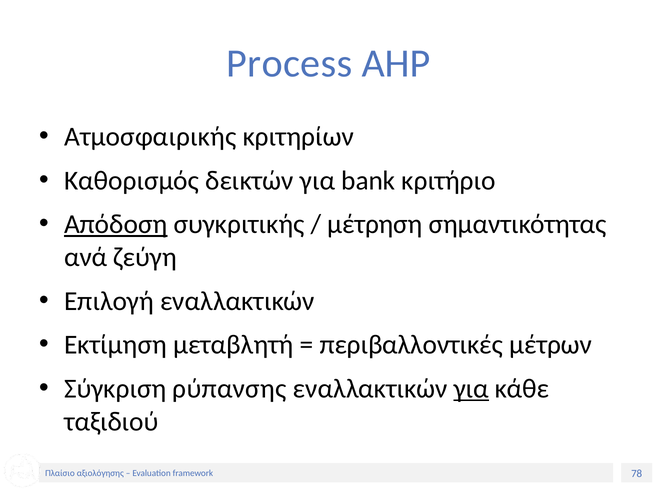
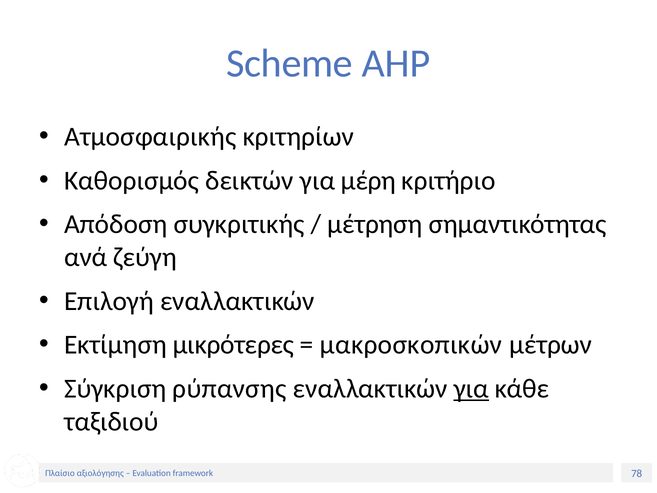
Process: Process -> Scheme (290, 64)
bank: bank -> μέρη (368, 180)
Απόδοση underline: present -> none (116, 224)
μεταβλητή: μεταβλητή -> μικρότερες (233, 345)
περιβαλλοντικές: περιβαλλοντικές -> μακροσκοπικών (411, 345)
